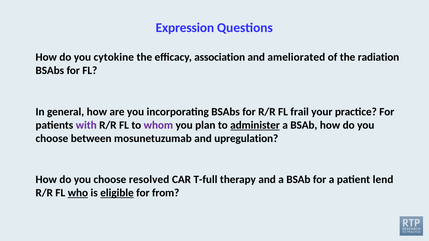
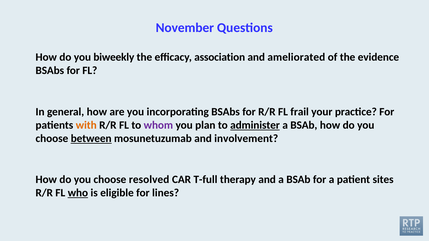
Expression: Expression -> November (185, 28)
cytokine: cytokine -> biweekly (114, 57)
radiation: radiation -> evidence (378, 57)
with colour: purple -> orange (86, 125)
between underline: none -> present (91, 139)
upregulation: upregulation -> involvement (246, 139)
lend: lend -> sites (383, 180)
eligible underline: present -> none (117, 193)
from: from -> lines (166, 193)
